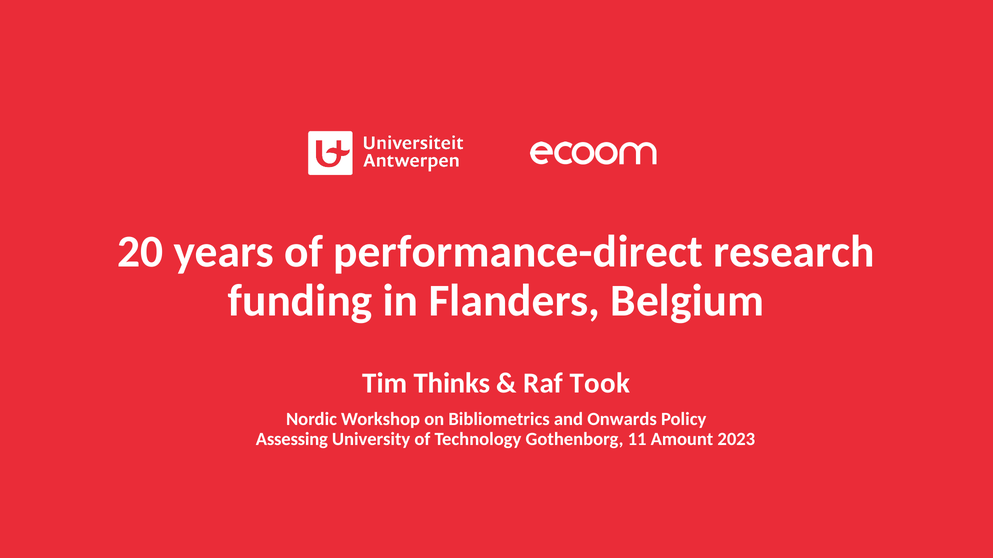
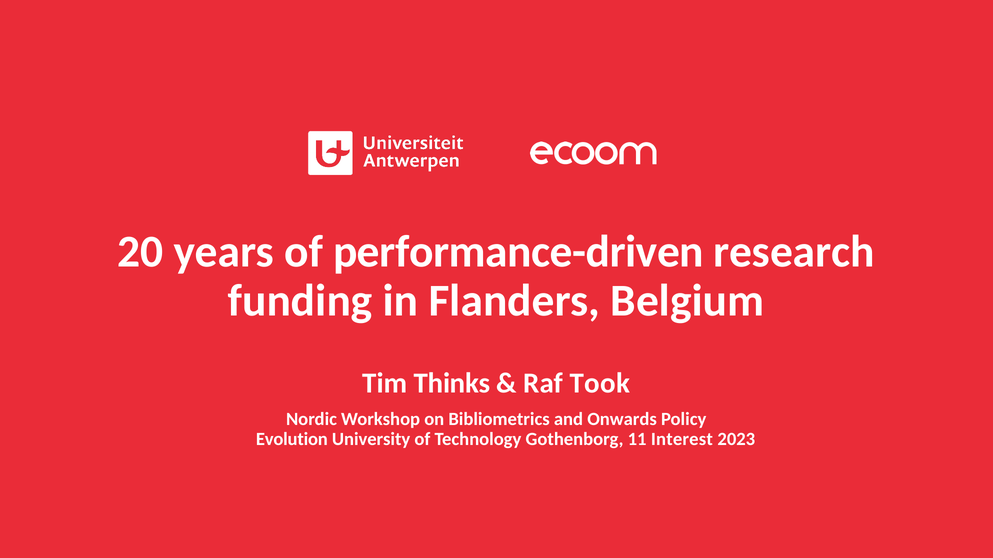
performance-direct: performance-direct -> performance-driven (518, 252)
Assessing: Assessing -> Evolution (292, 440)
Amount: Amount -> Interest (682, 440)
